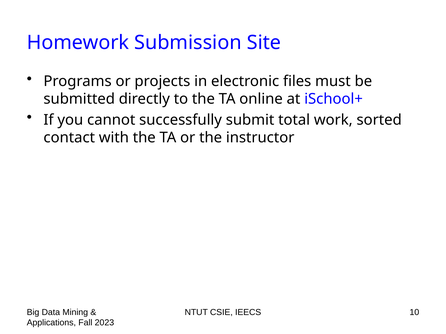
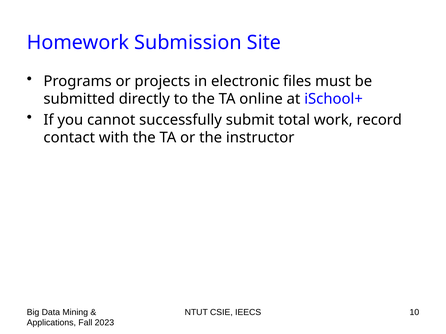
sorted: sorted -> record (379, 120)
